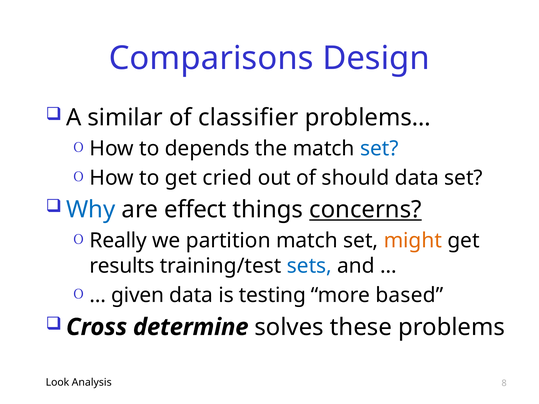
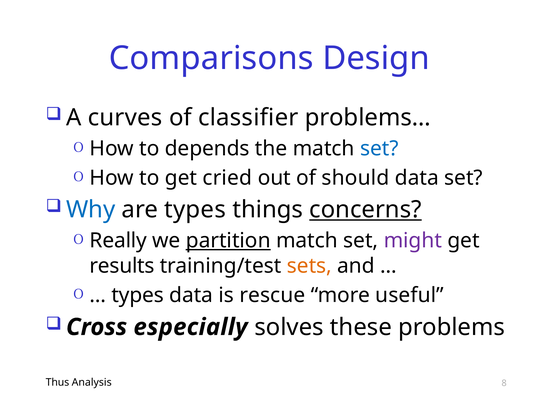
similar: similar -> curves (125, 118)
are effect: effect -> types (195, 210)
partition underline: none -> present (228, 241)
might colour: orange -> purple (413, 241)
sets colour: blue -> orange (309, 266)
given: given -> types (138, 295)
testing: testing -> rescue (272, 295)
based: based -> useful (410, 295)
determine: determine -> especially (191, 327)
Look: Look -> Thus (57, 383)
